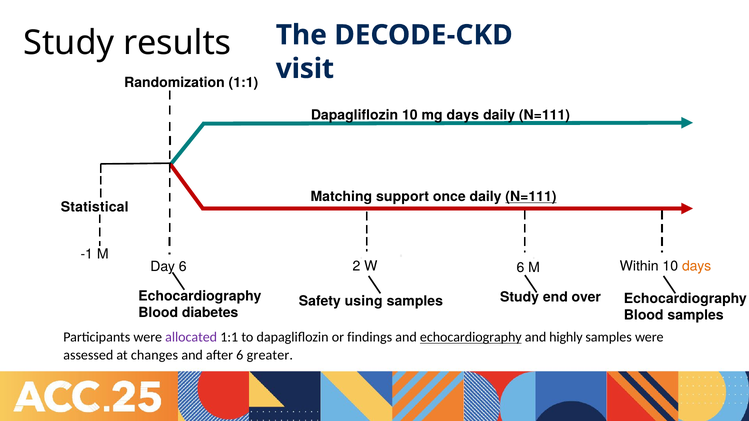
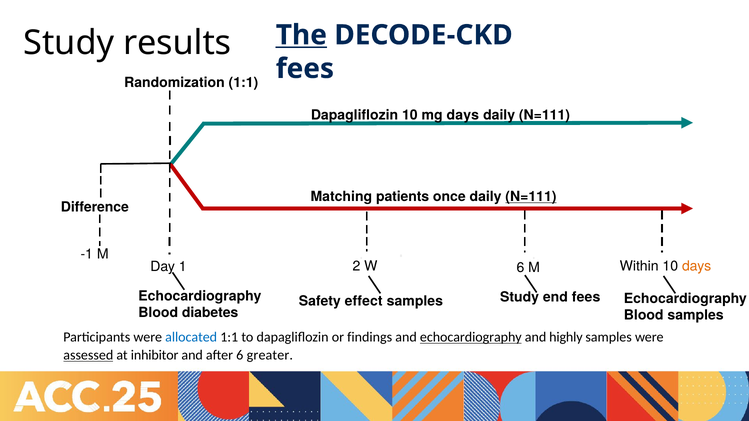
The underline: none -> present (301, 35)
visit: visit -> fees (305, 69)
support: support -> patients (403, 197)
Statistical: Statistical -> Difference (95, 207)
Day 6: 6 -> 1 (183, 267)
end over: over -> fees (586, 298)
using: using -> effect (364, 302)
allocated colour: purple -> blue (191, 337)
assessed underline: none -> present (88, 355)
changes: changes -> inhibitor (155, 355)
